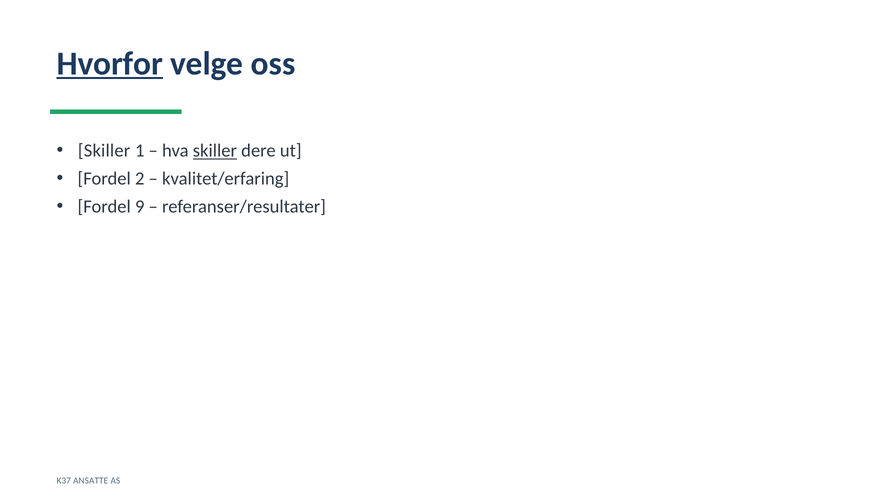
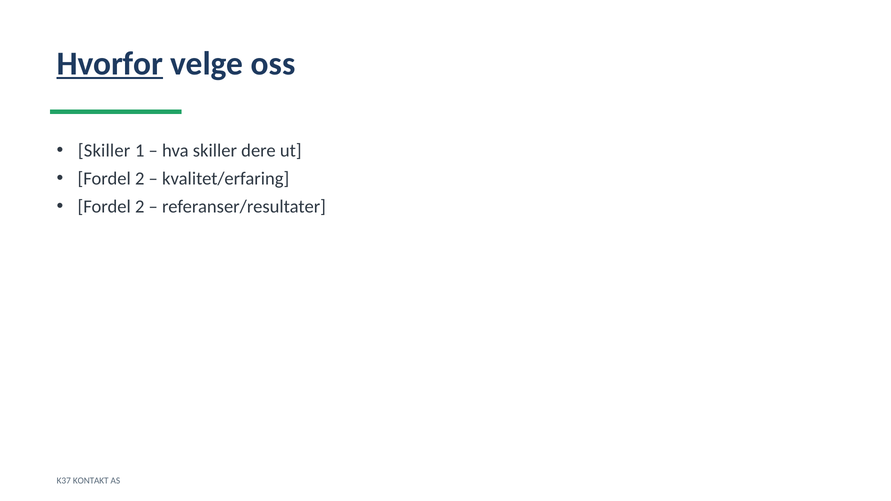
skiller underline: present -> none (215, 151)
9: 9 -> 2 (140, 207)
ANSATTE: ANSATTE -> KONTAKT (91, 481)
